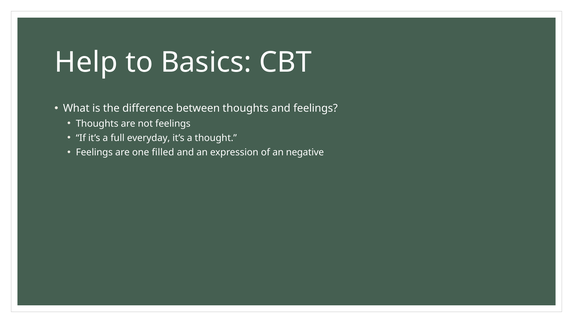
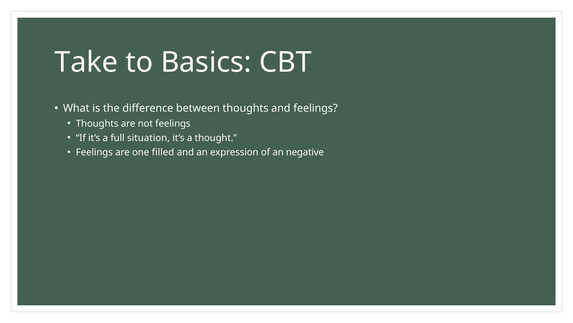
Help: Help -> Take (86, 62)
everyday: everyday -> situation (148, 138)
